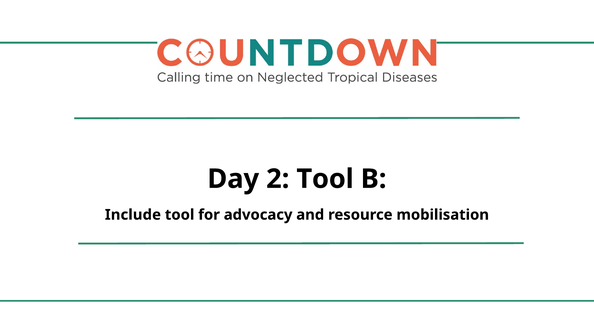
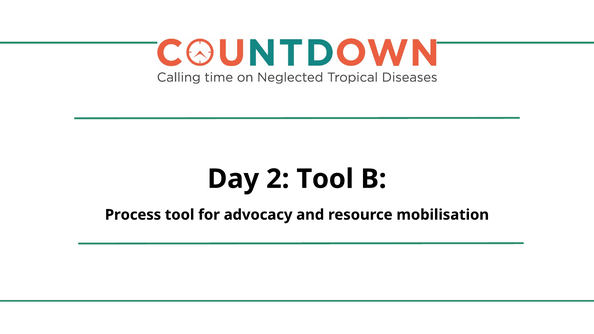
Include: Include -> Process (133, 215)
